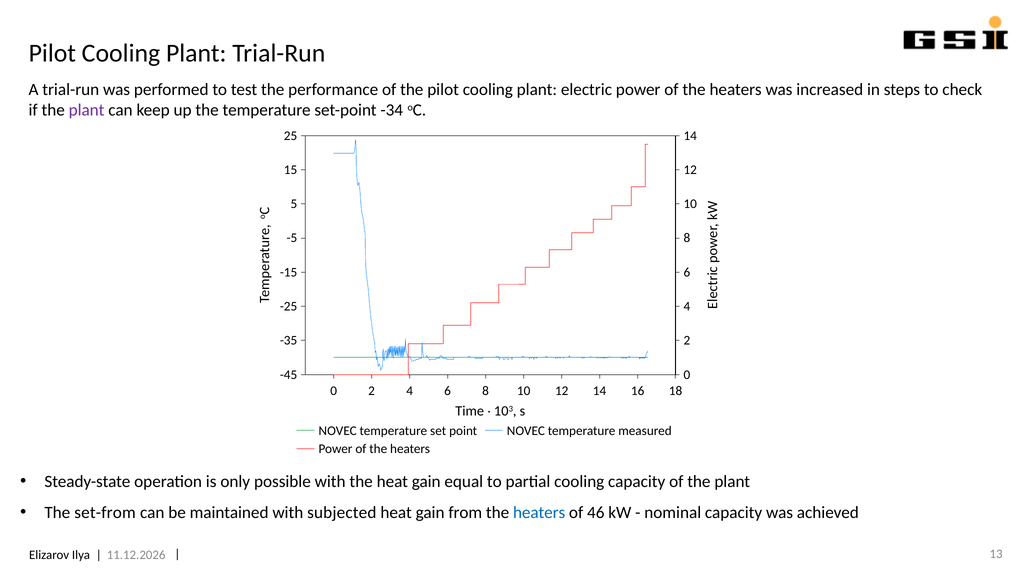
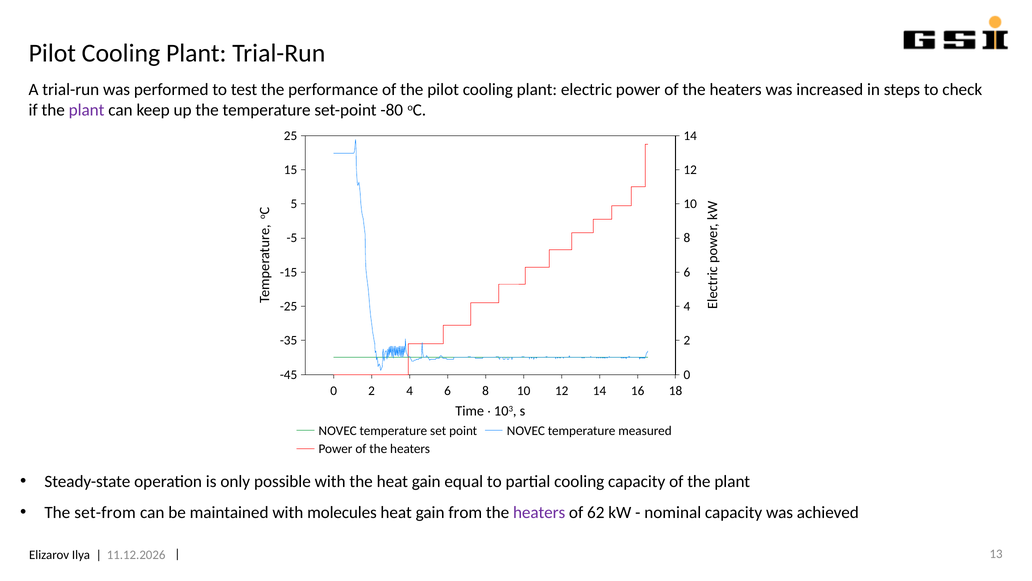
-34: -34 -> -80 (392, 110)
subjected: subjected -> molecules (342, 512)
heaters colour: blue -> purple (539, 512)
46: 46 -> 62 (596, 512)
